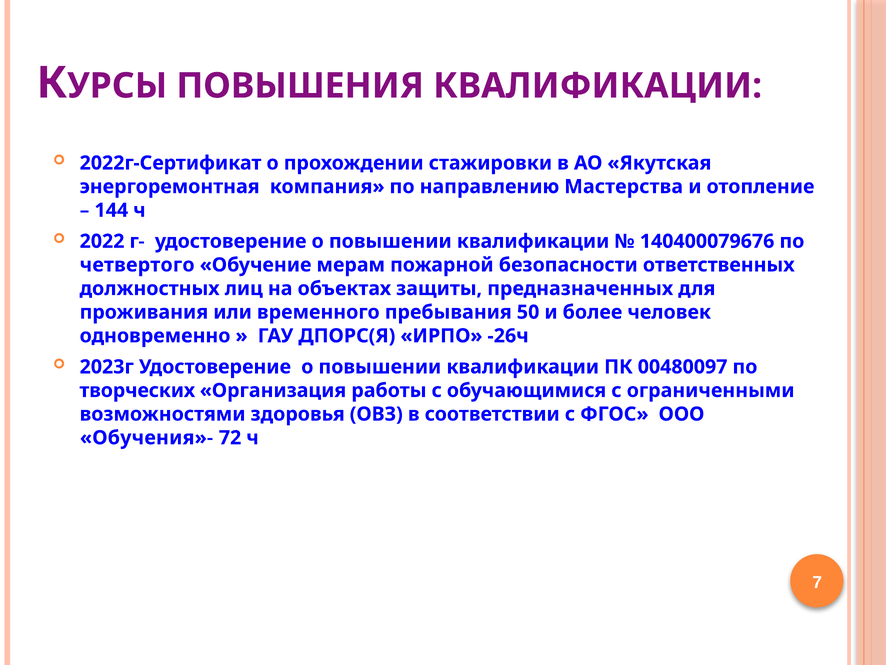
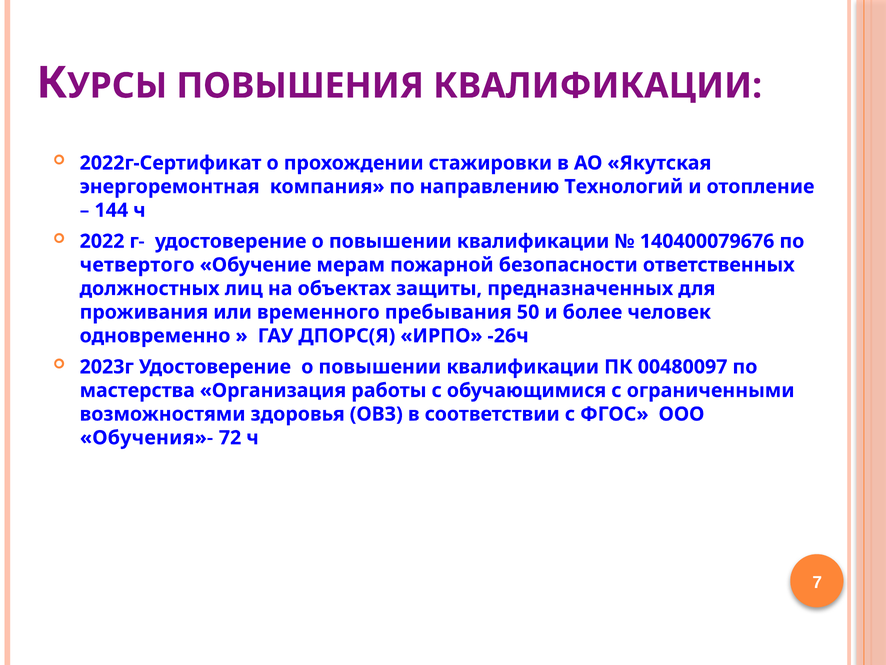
Мастерства: Мастерства -> Технологий (624, 187)
творческих: творческих -> мастерства (137, 390)
